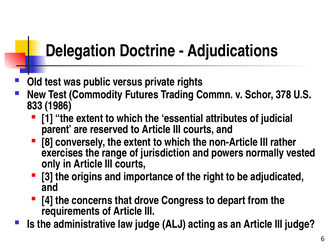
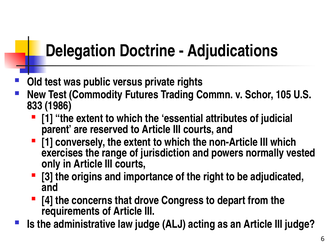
378: 378 -> 105 (283, 95)
8: 8 -> 1 (47, 142)
III rather: rather -> which (283, 142)
